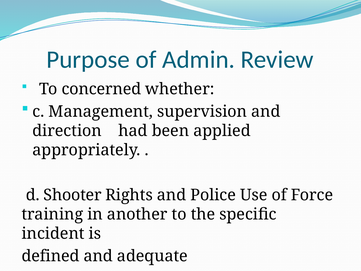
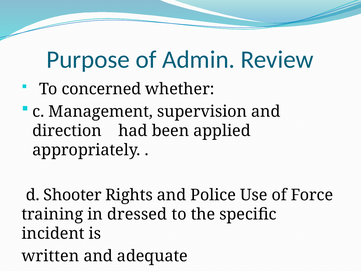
another: another -> dressed (137, 214)
defined: defined -> written (50, 256)
